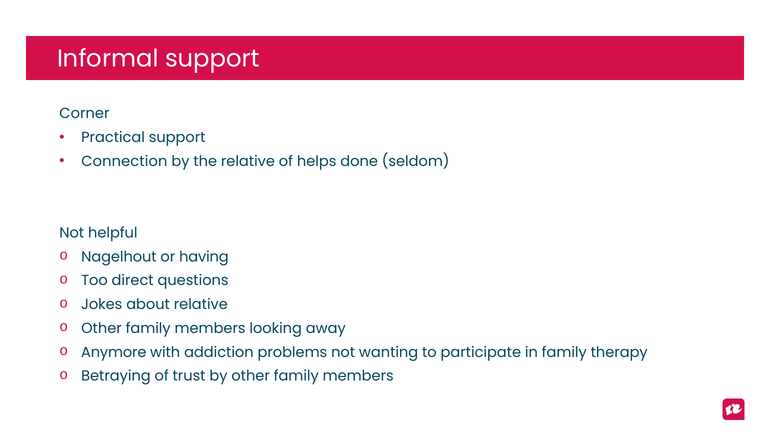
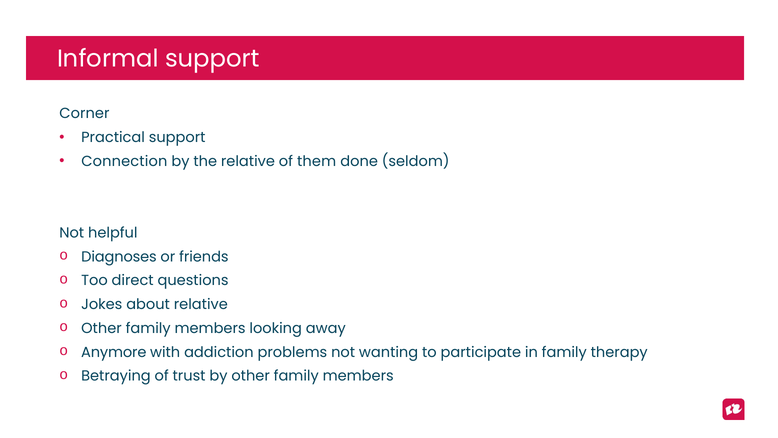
helps: helps -> them (317, 161)
Nagelhout: Nagelhout -> Diagnoses (119, 256)
having: having -> friends (204, 256)
